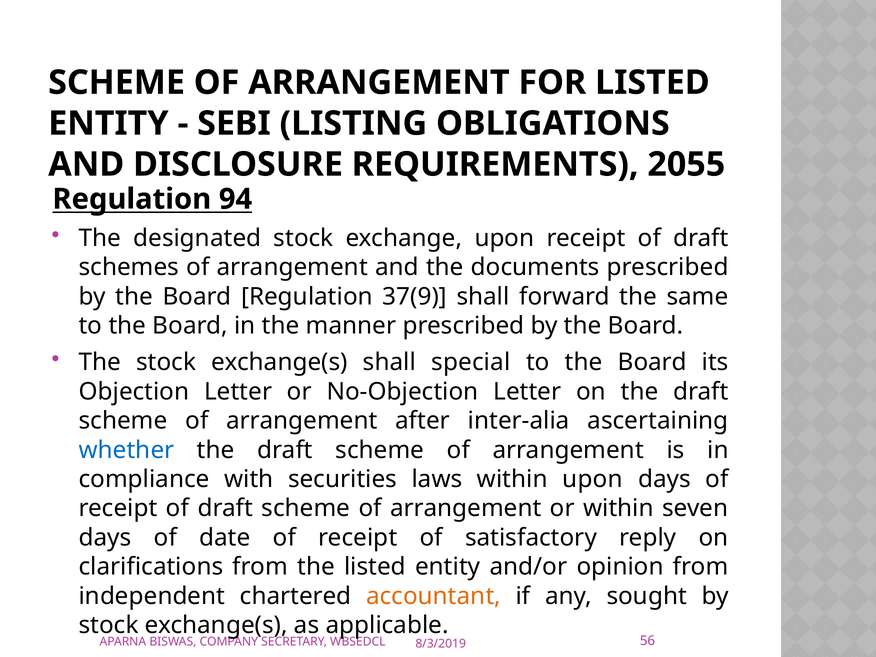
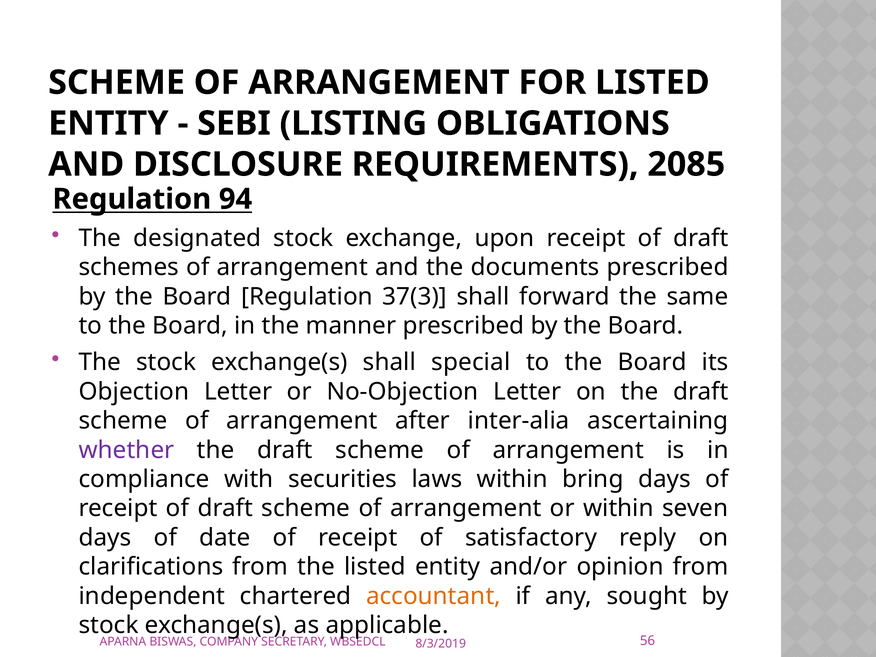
2055: 2055 -> 2085 (686, 164)
37(9: 37(9 -> 37(3 (415, 297)
whether colour: blue -> purple (127, 450)
within upon: upon -> bring (593, 479)
